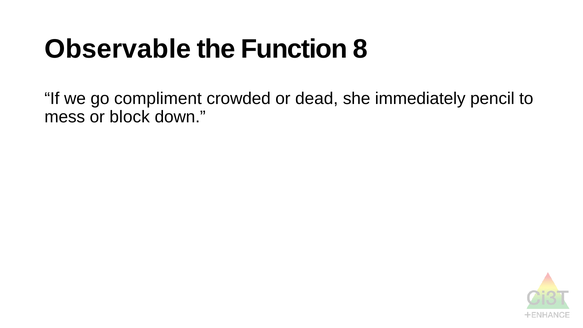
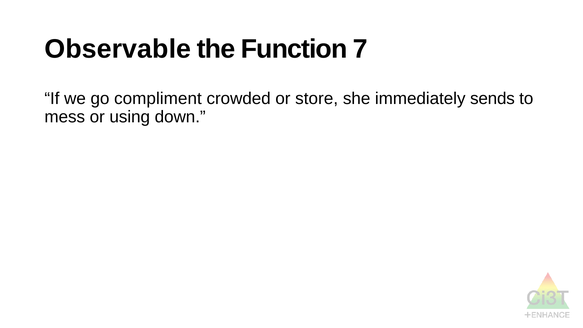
8: 8 -> 7 (360, 49)
dead: dead -> store (317, 99)
pencil: pencil -> sends (492, 99)
block: block -> using (130, 117)
